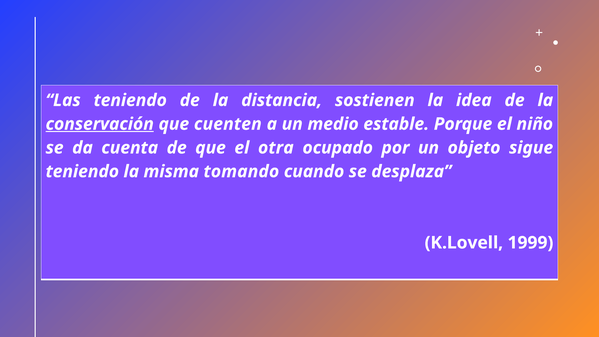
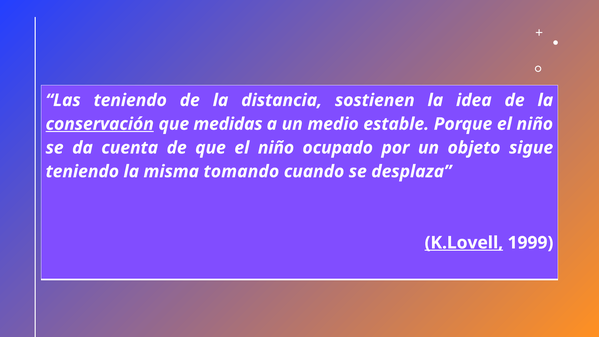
cuenten: cuenten -> medidas (228, 124)
que el otra: otra -> niño (276, 148)
K.Lovell underline: none -> present (464, 243)
